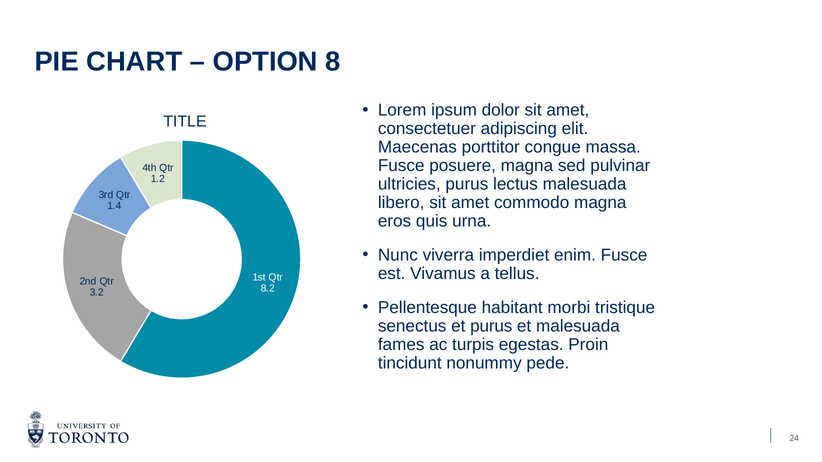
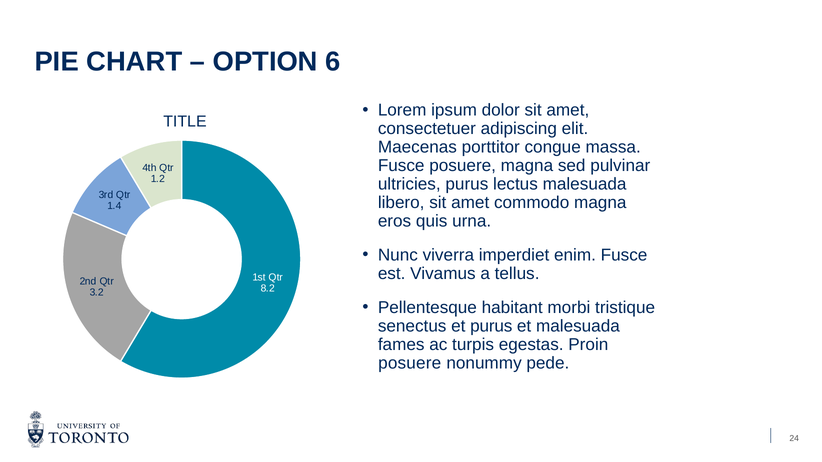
8: 8 -> 6 (333, 62)
tincidunt: tincidunt -> posuere (410, 363)
